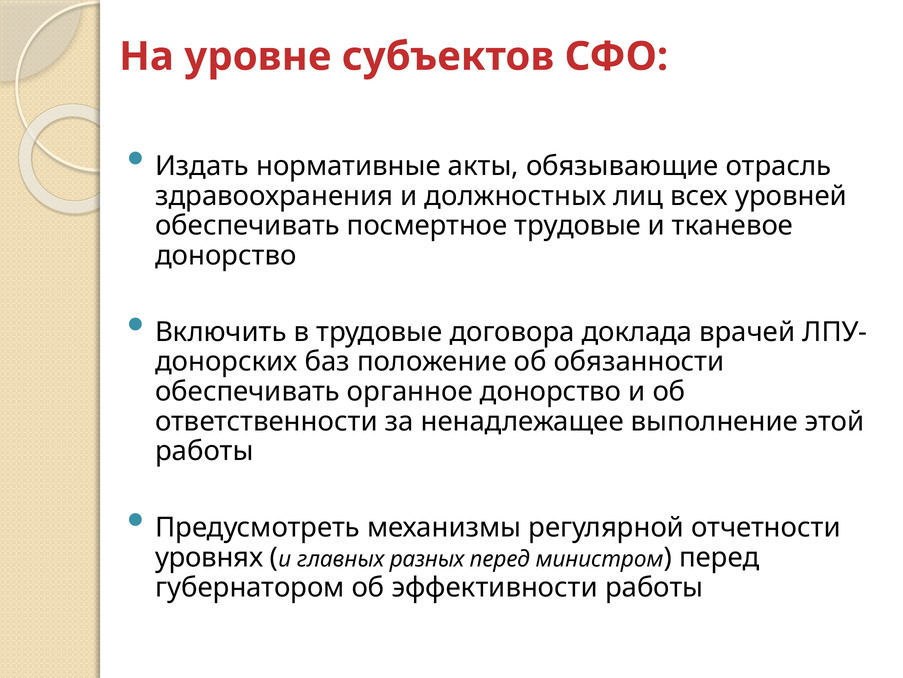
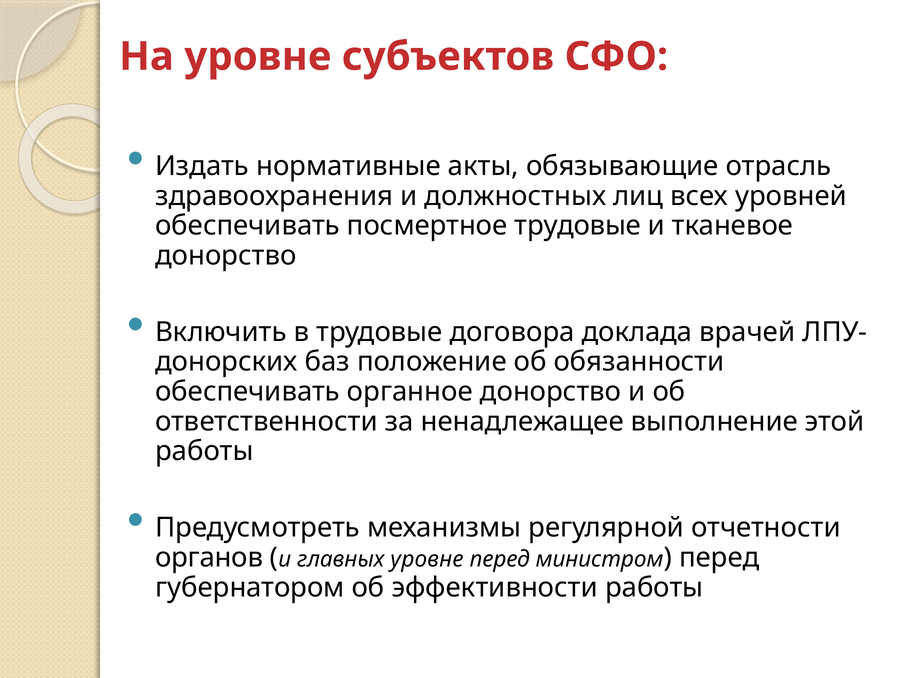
уровнях: уровнях -> органов (209, 557)
главных разных: разных -> уровне (427, 559)
